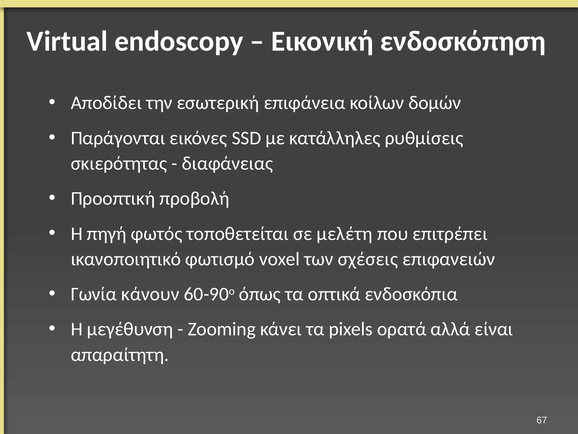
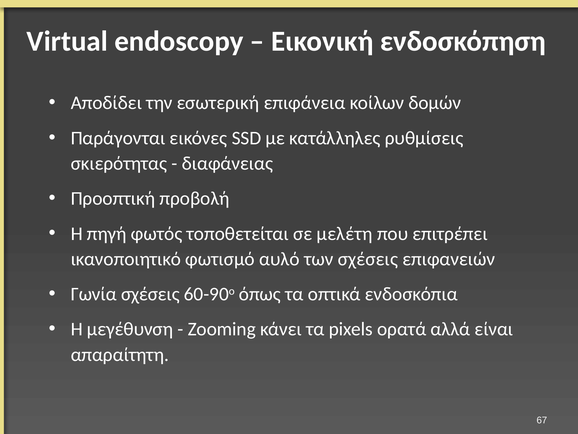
voxel: voxel -> αυλό (279, 259)
Γωνία κάνουν: κάνουν -> σχέσεις (150, 294)
